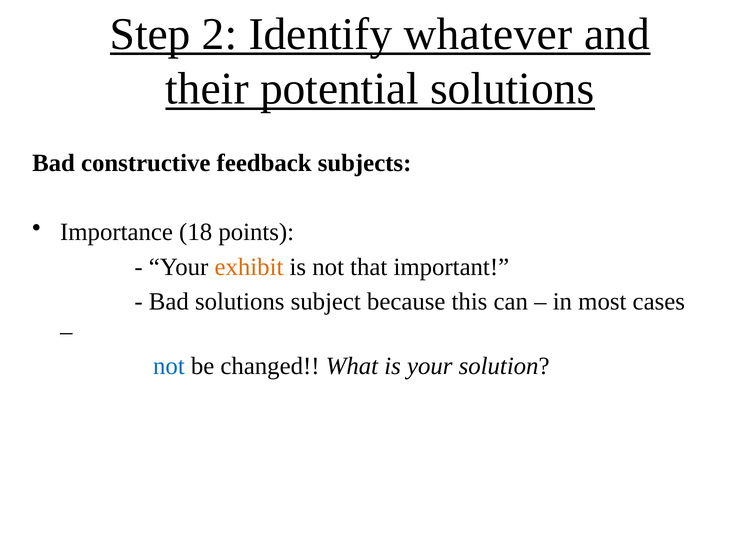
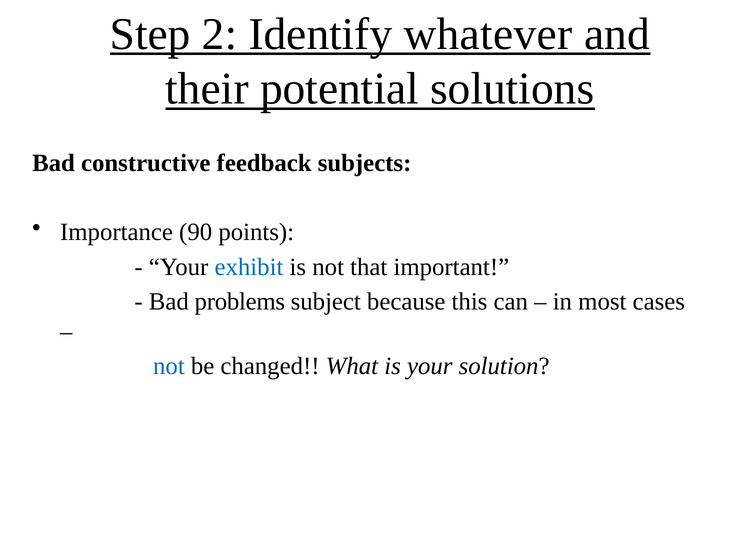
18: 18 -> 90 (196, 232)
exhibit colour: orange -> blue (249, 267)
Bad solutions: solutions -> problems (240, 302)
